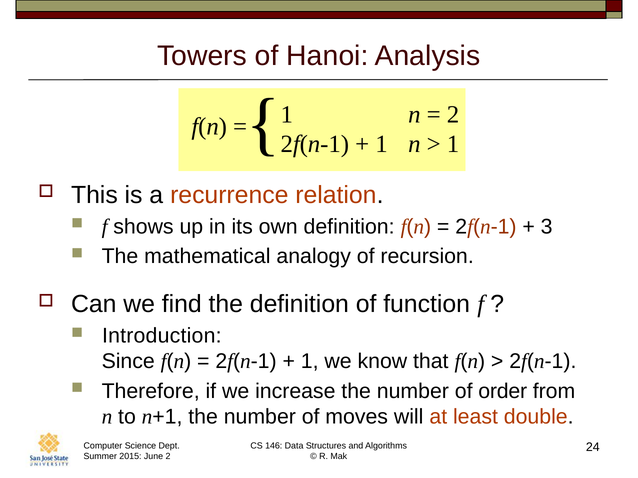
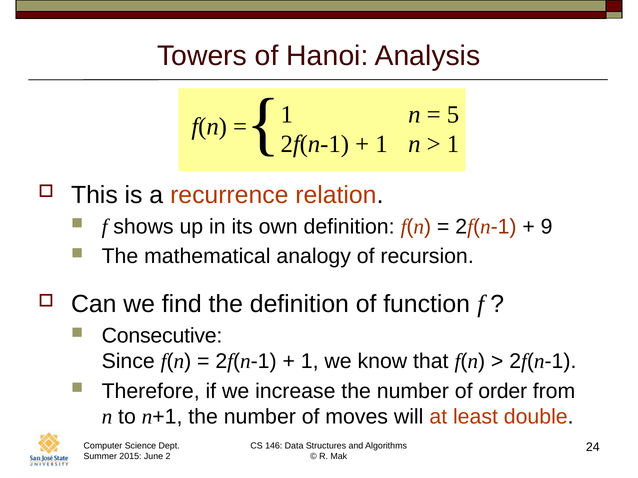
2: 2 -> 5 (453, 114)
3: 3 -> 9 (547, 227)
Introduction: Introduction -> Consecutive (162, 336)
